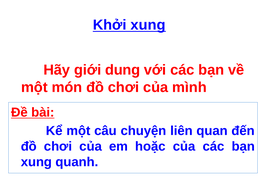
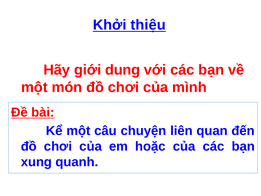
Khởi xung: xung -> thiệu (148, 25)
